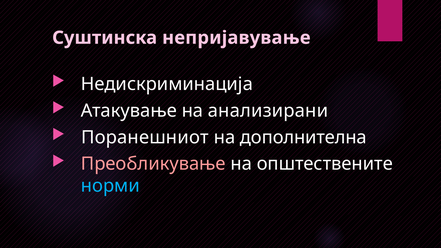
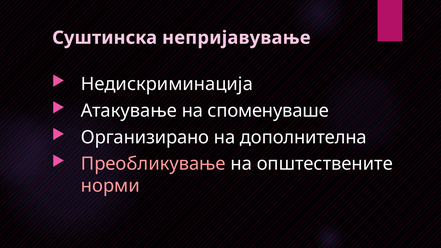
анализирани: анализирани -> споменуваше (268, 111)
Поранешниот: Поранешниот -> Организирано (145, 137)
норми colour: light blue -> pink (110, 186)
